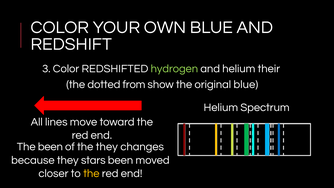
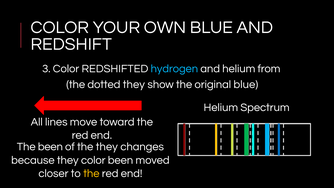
hydrogen colour: light green -> light blue (174, 69)
their: their -> from (269, 69)
dotted from: from -> they (134, 84)
they stars: stars -> color (93, 160)
